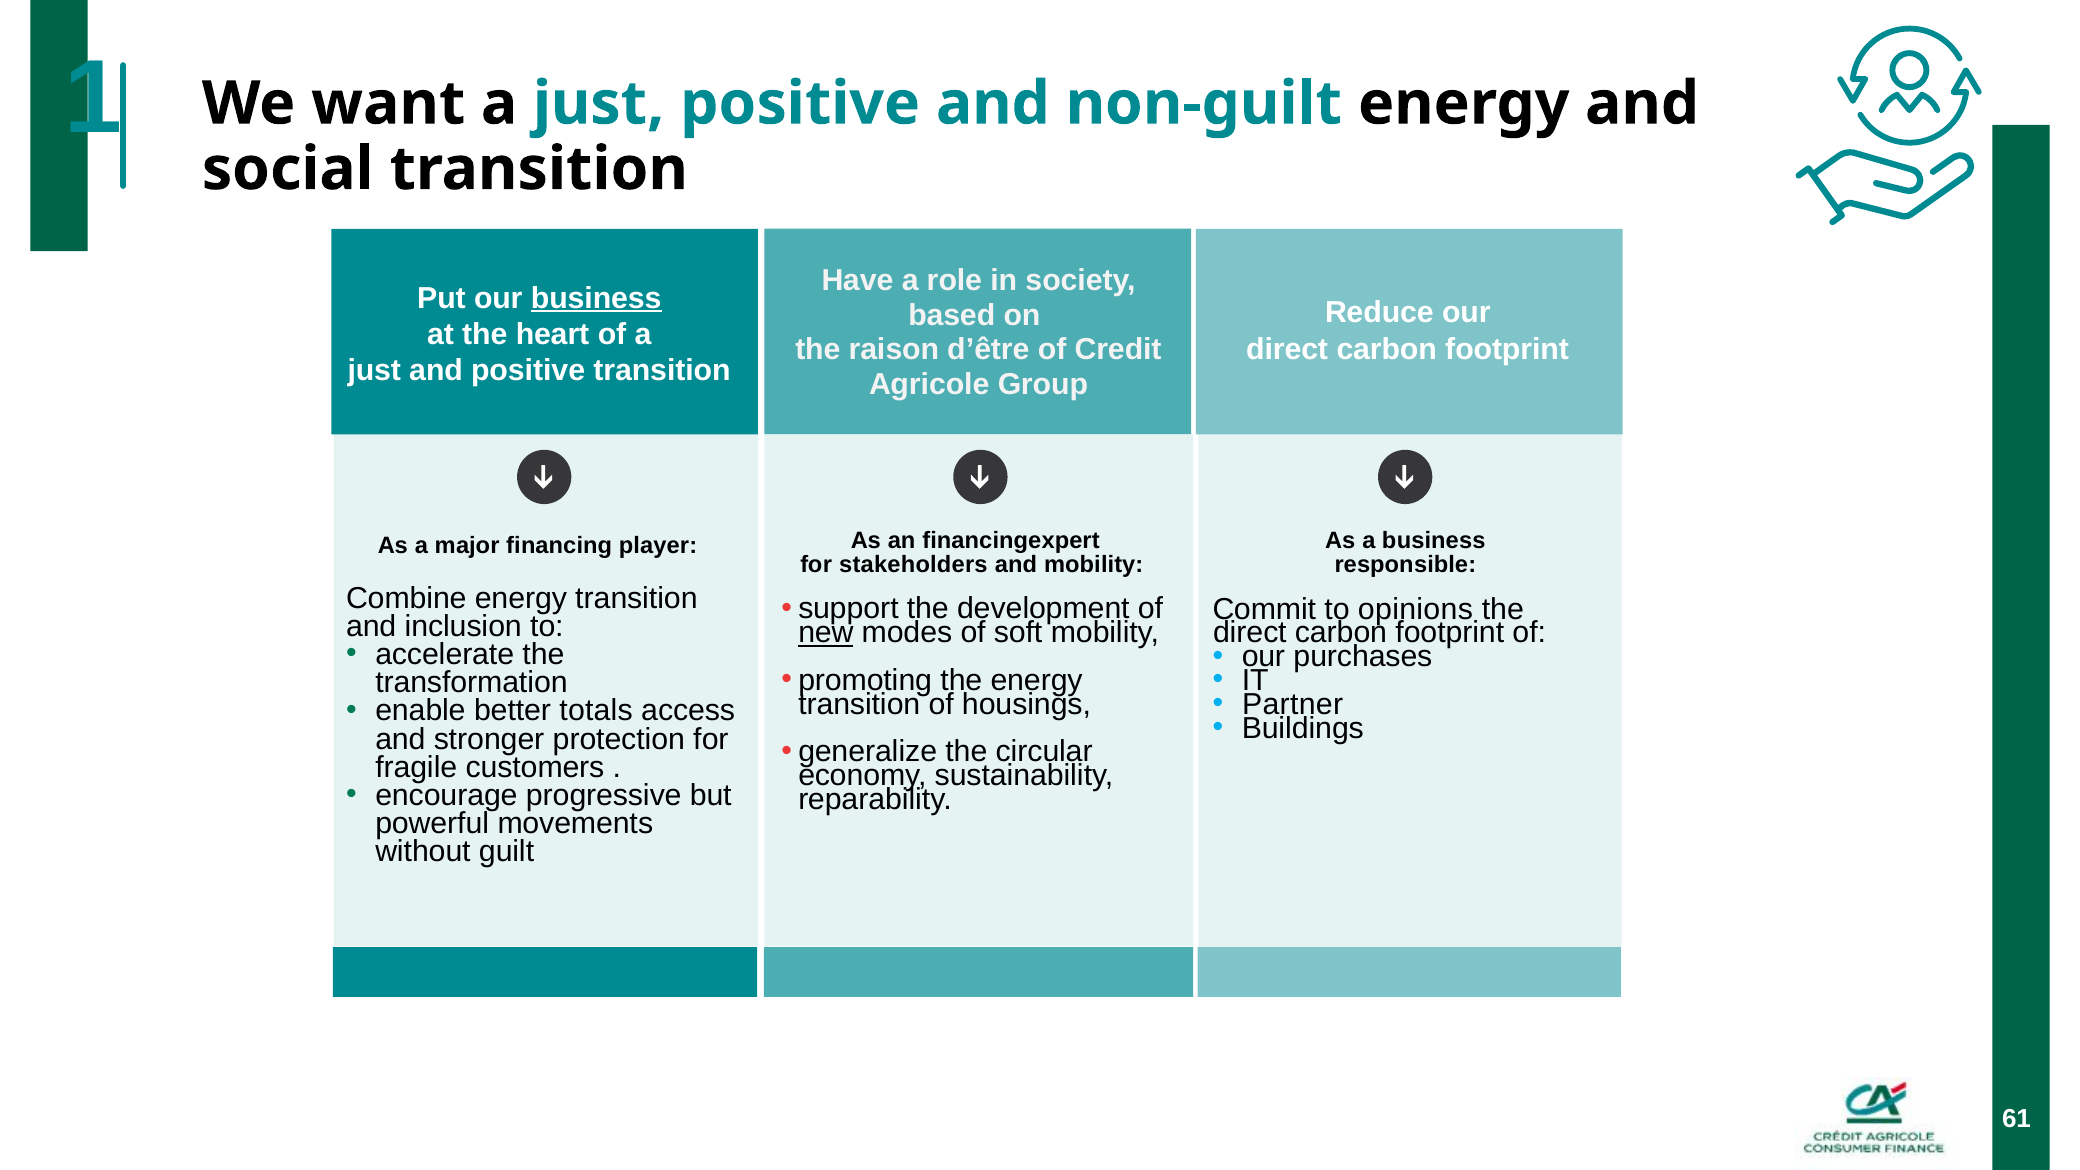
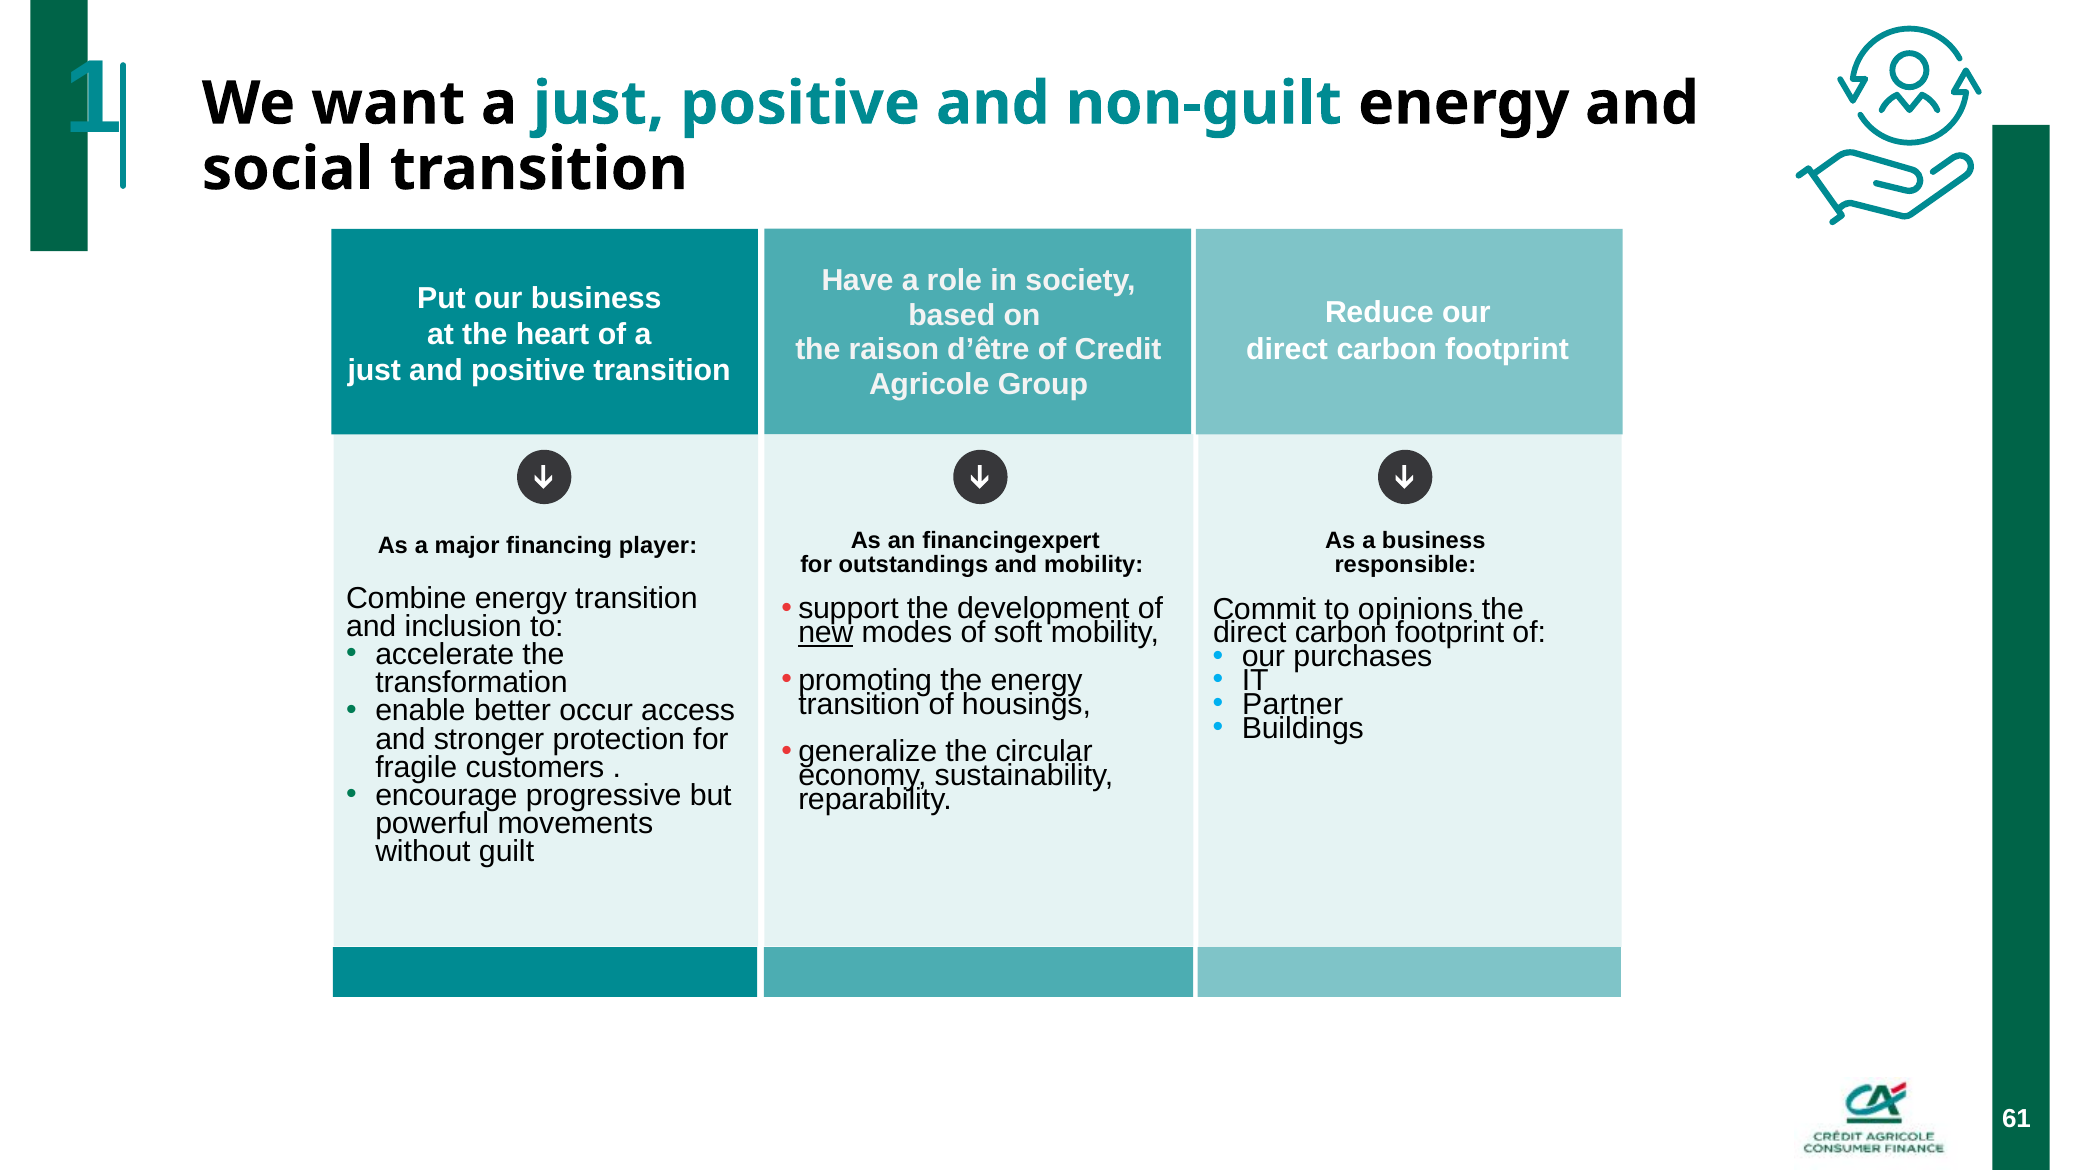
business underline: present -> none (596, 298)
stakeholders: stakeholders -> outstandings (913, 565)
totals: totals -> occur (596, 711)
